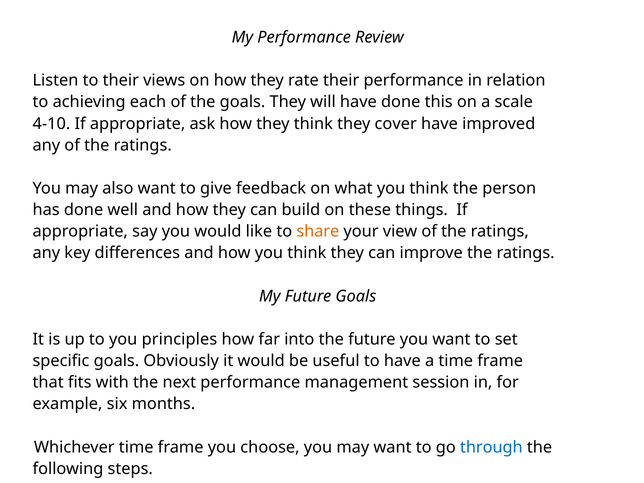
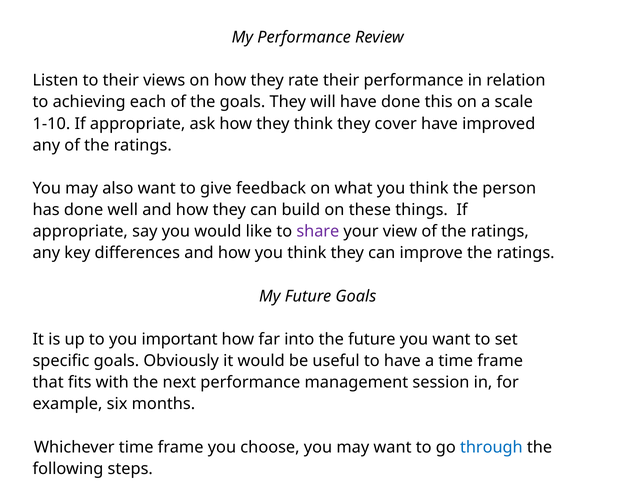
4-10: 4-10 -> 1-10 (51, 124)
share colour: orange -> purple (318, 232)
principles: principles -> important (180, 339)
